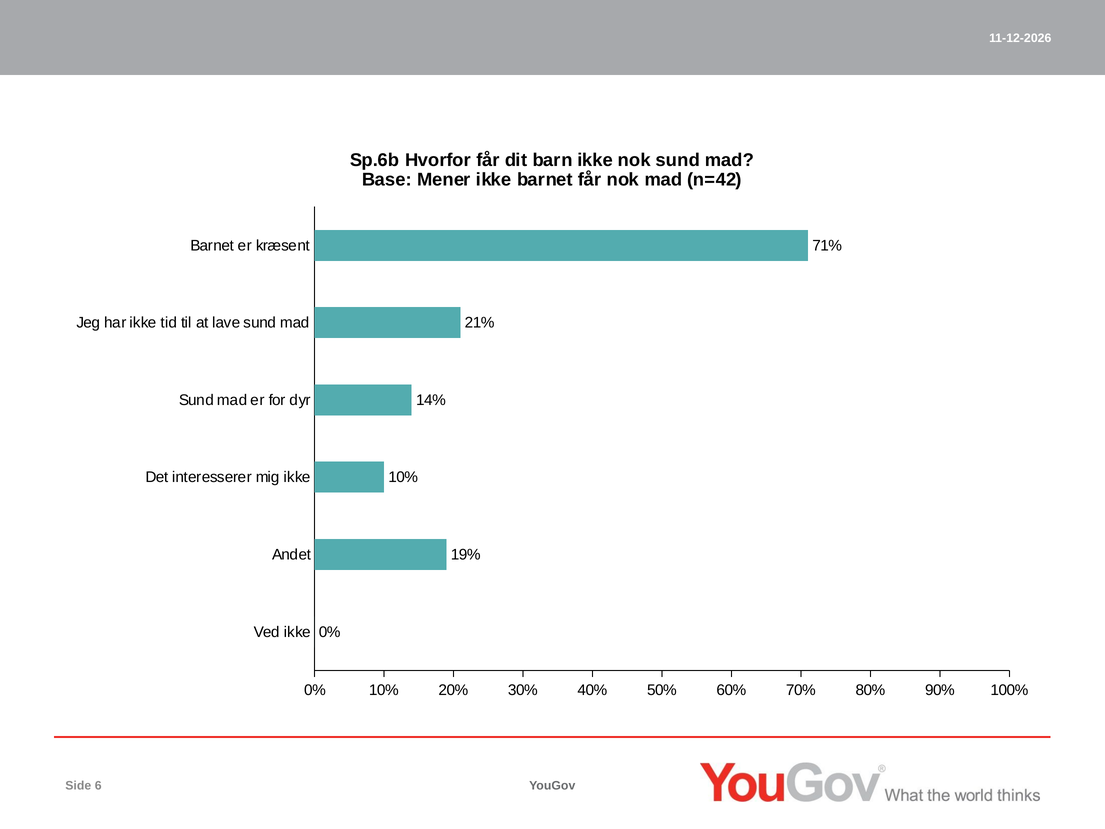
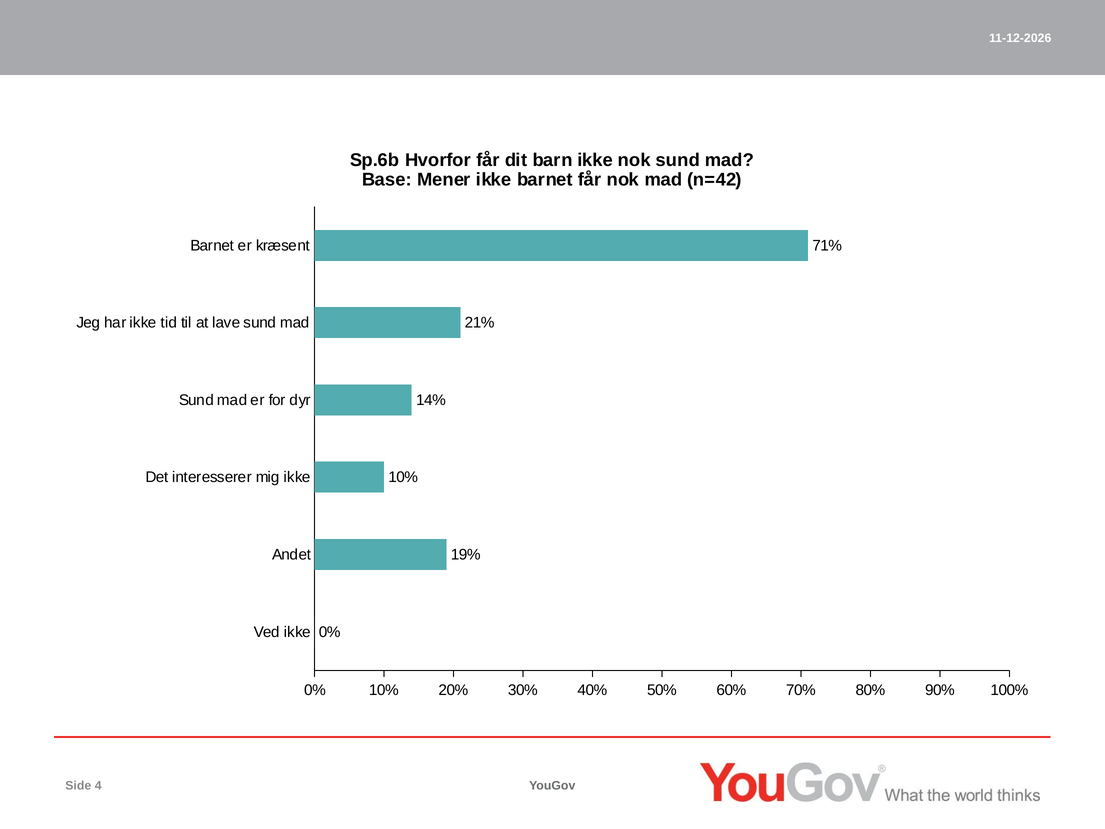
6: 6 -> 4 (98, 785)
